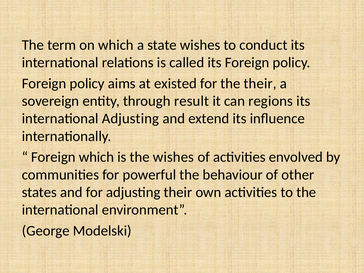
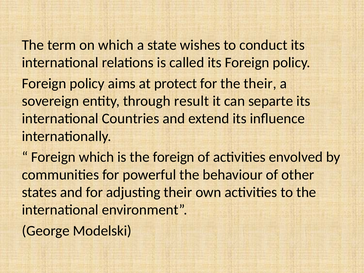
existed: existed -> protect (176, 83)
regions: regions -> separte (271, 101)
international Adjusting: Adjusting -> Countries (131, 119)
the wishes: wishes -> foreign (174, 157)
